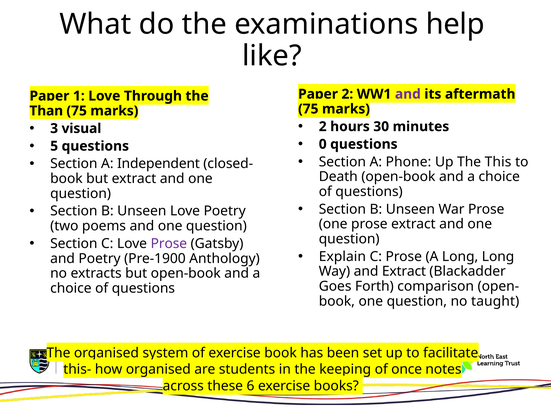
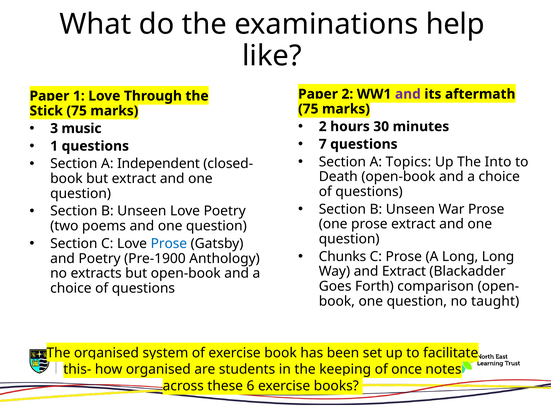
Than: Than -> Stick (46, 111)
visual: visual -> music (81, 129)
0: 0 -> 7 (323, 144)
5: 5 -> 1 (54, 146)
Phone: Phone -> Topics (408, 162)
This: This -> Into (498, 162)
Prose colour: purple -> blue (169, 244)
Explain: Explain -> Chunks (342, 257)
